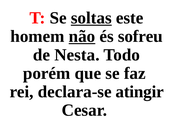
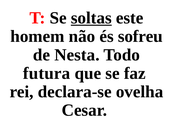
não underline: present -> none (82, 36)
porém: porém -> futura (47, 73)
atingir: atingir -> ovelha (140, 92)
